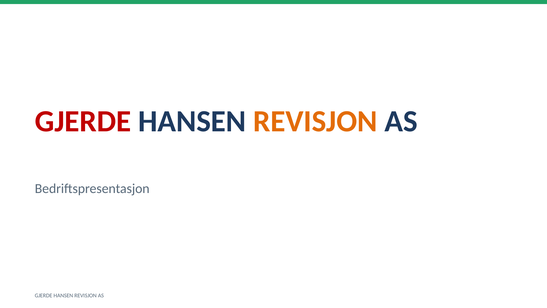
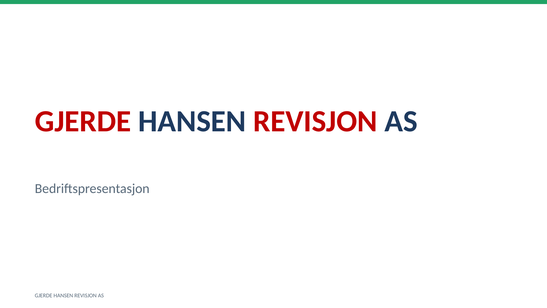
REVISJON colour: orange -> red (315, 121)
